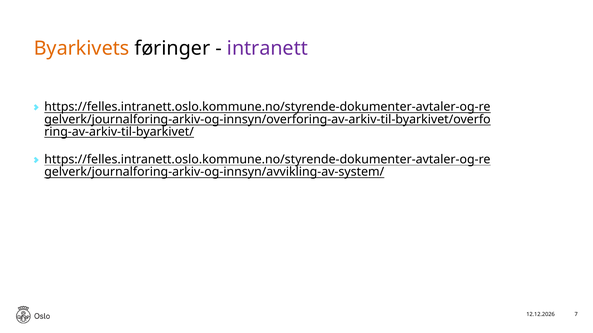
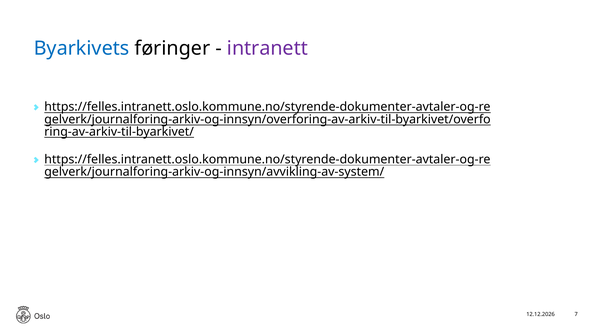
Byarkivets colour: orange -> blue (82, 48)
